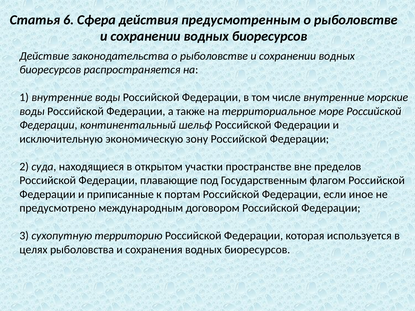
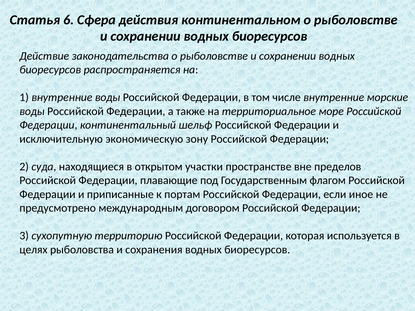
предусмотренным: предусмотренным -> континентальном (241, 20)
